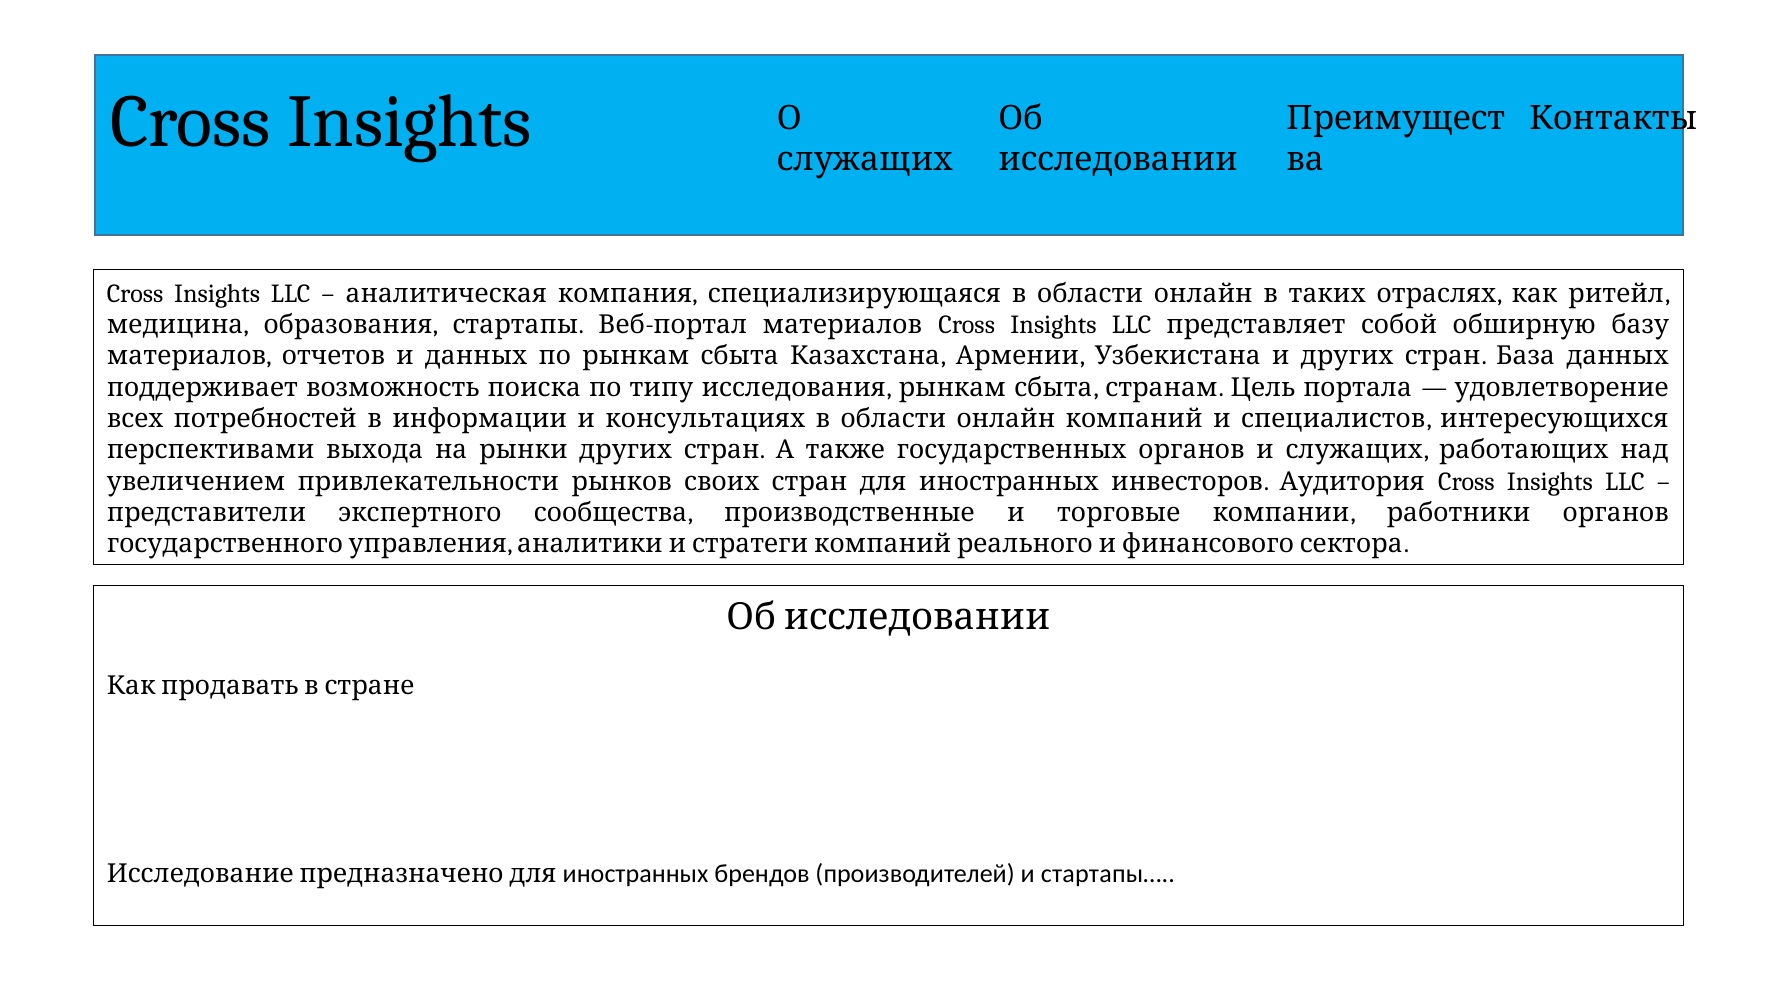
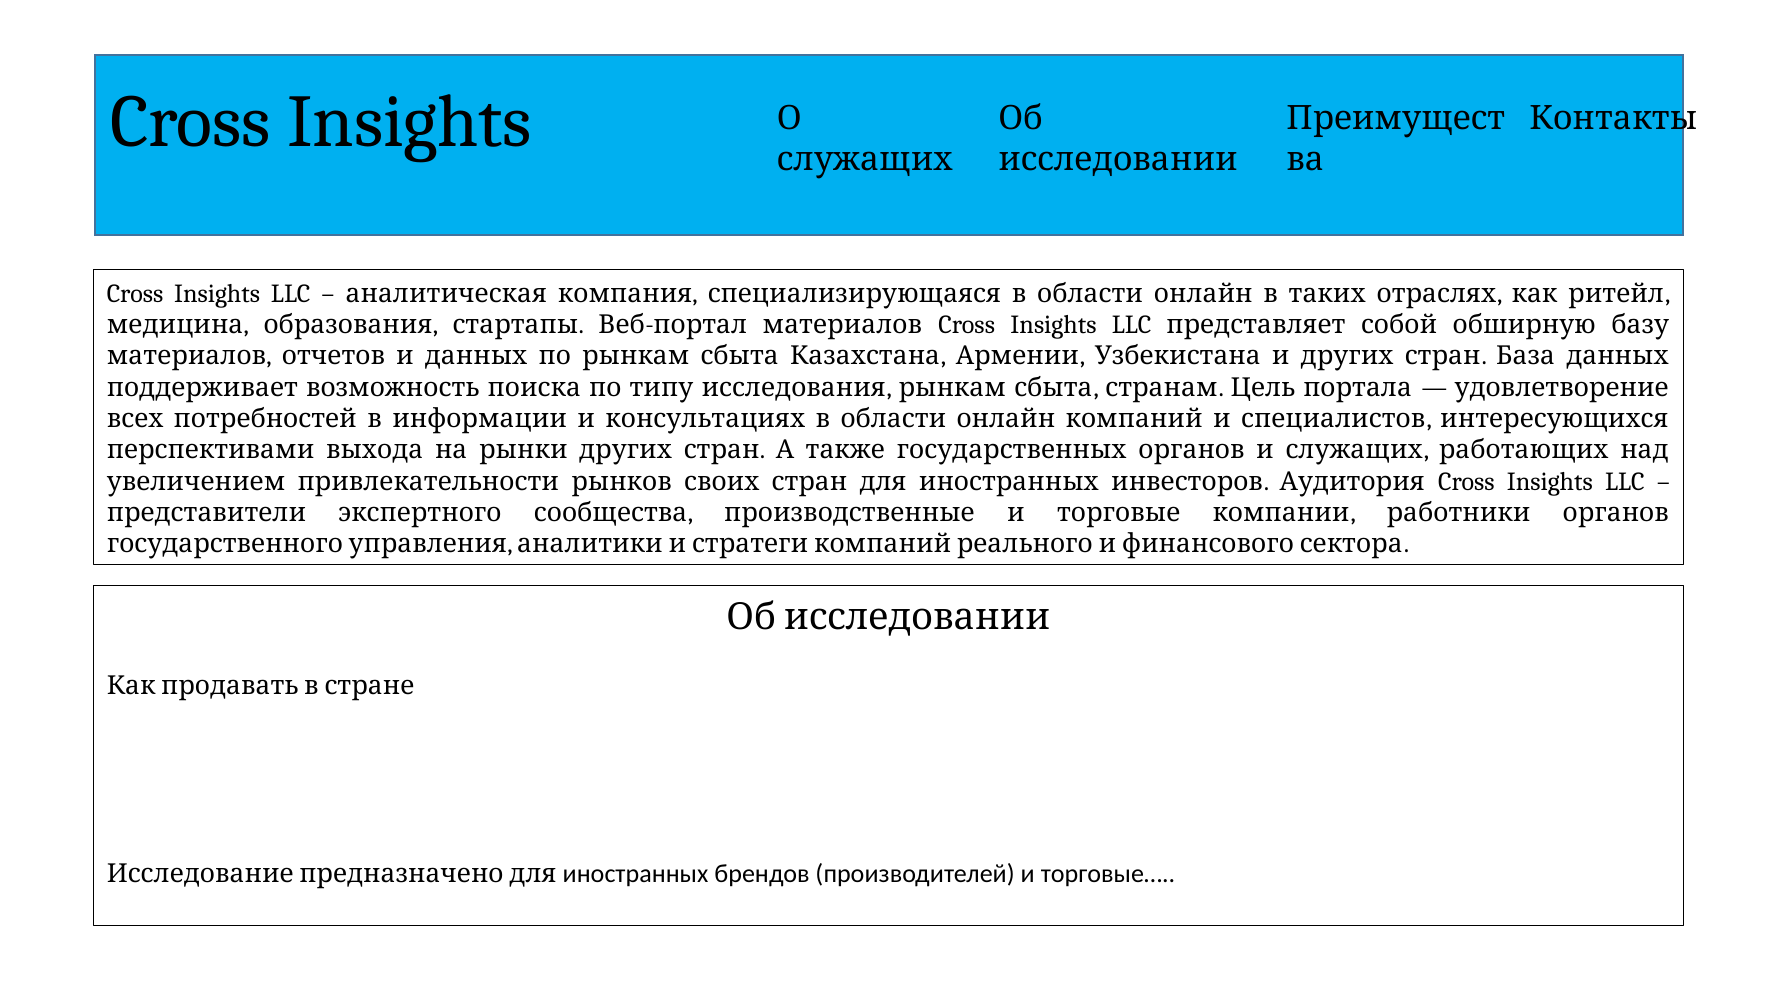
стартапы…: стартапы… -> торговые… (1108, 873)
